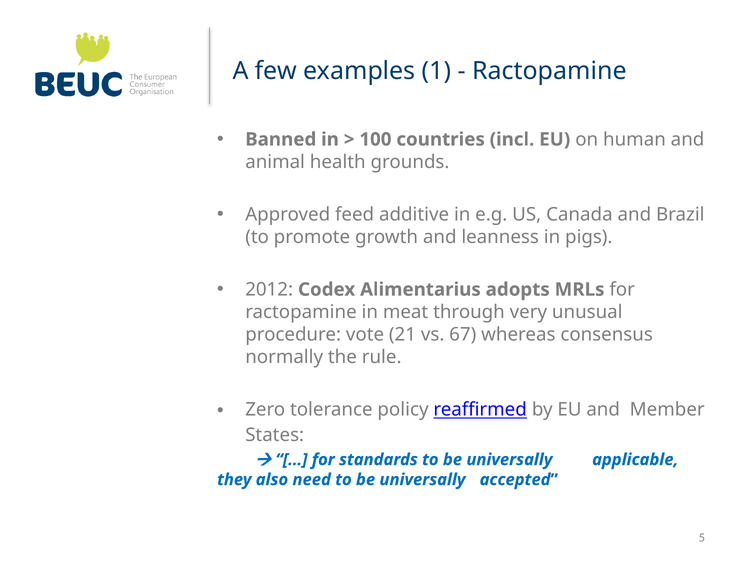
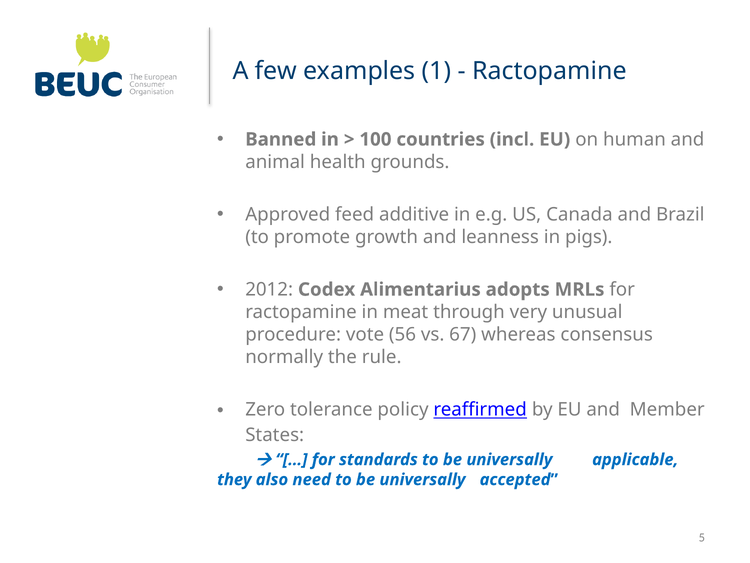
21: 21 -> 56 (402, 334)
